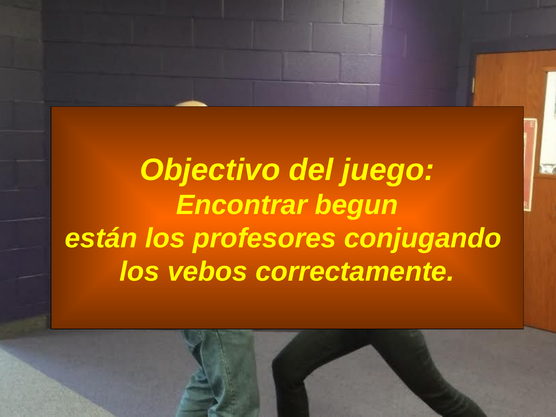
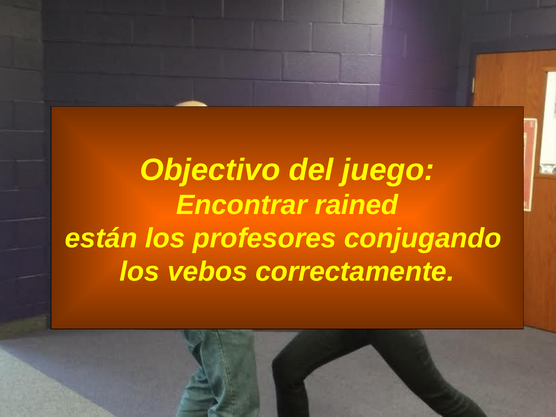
begun: begun -> rained (357, 205)
